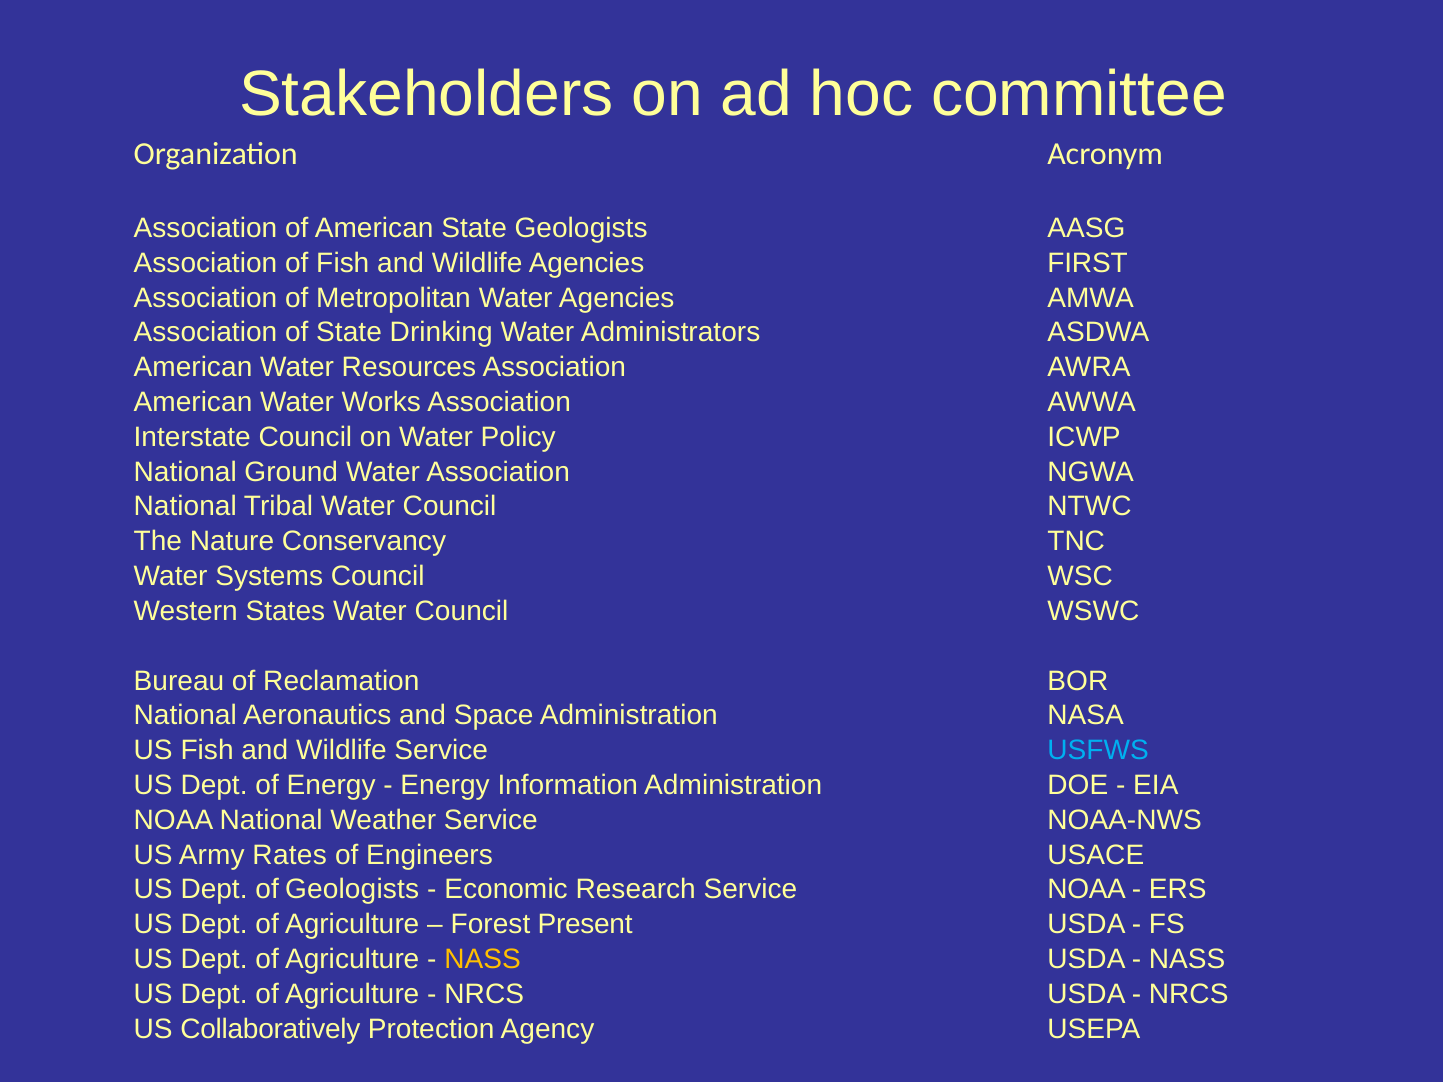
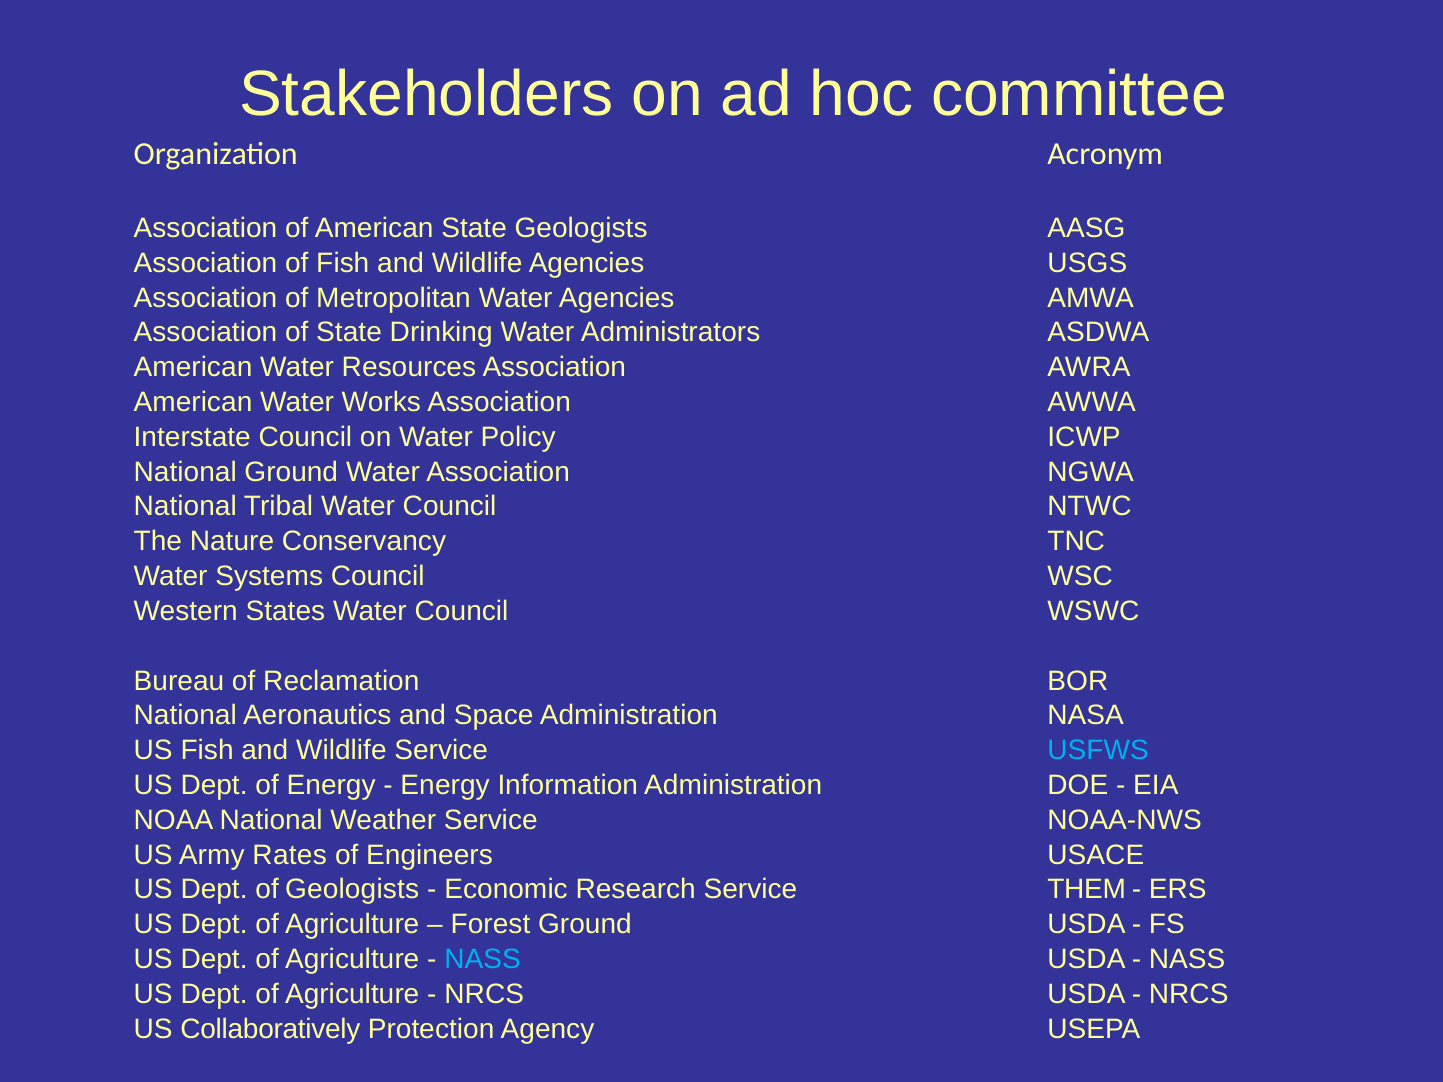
FIRST: FIRST -> USGS (1087, 263)
Service NOAA: NOAA -> THEM (1087, 890)
Forest Present: Present -> Ground (585, 925)
NASS colour: yellow -> light blue (483, 960)
